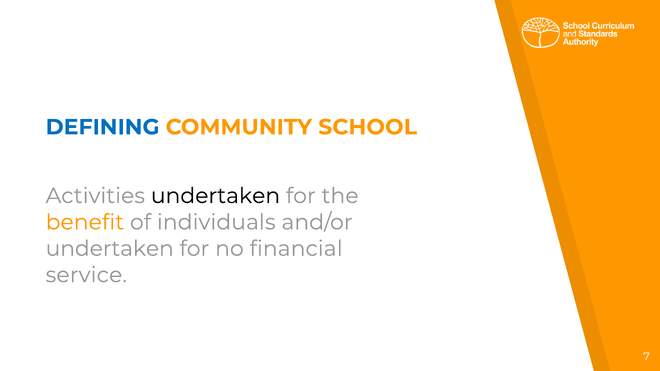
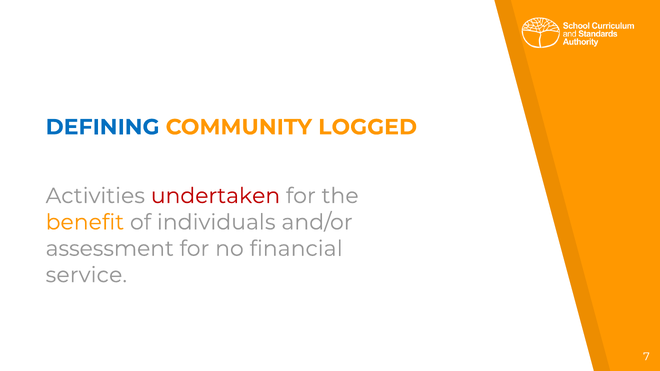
SCHOOL: SCHOOL -> LOGGED (368, 127)
undertaken colour: black -> red (215, 196)
undertaken: undertaken -> assessment (110, 249)
